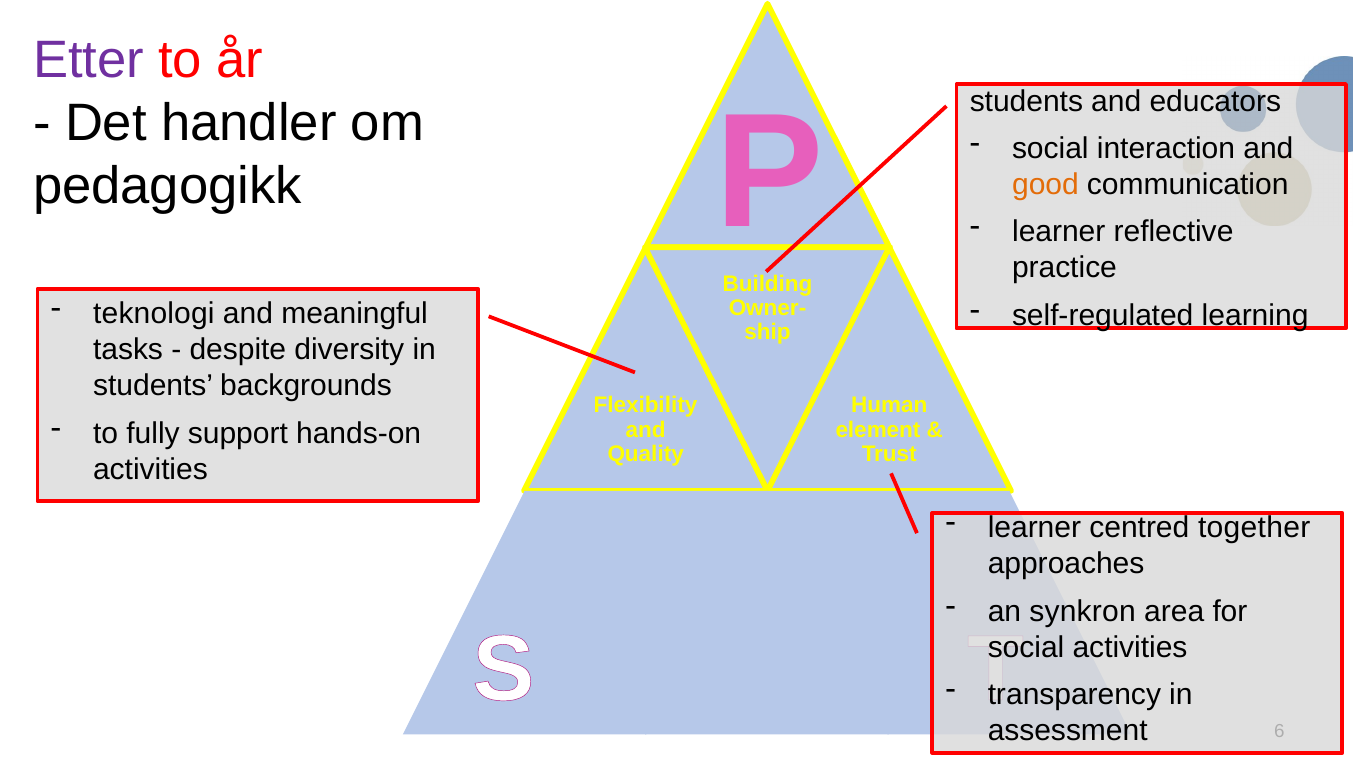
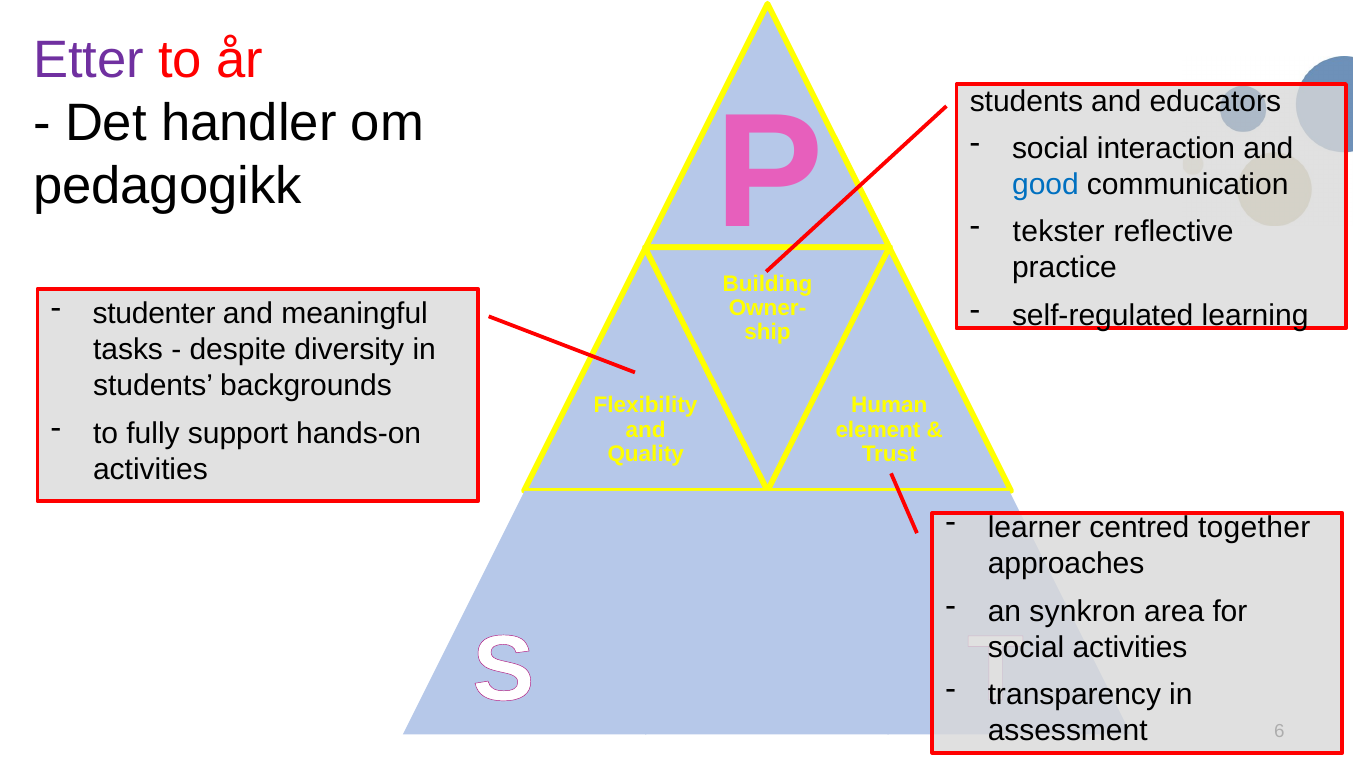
good colour: orange -> blue (1045, 185)
learner: learner -> tekster (1059, 232)
teknologi: teknologi -> studenter (154, 314)
